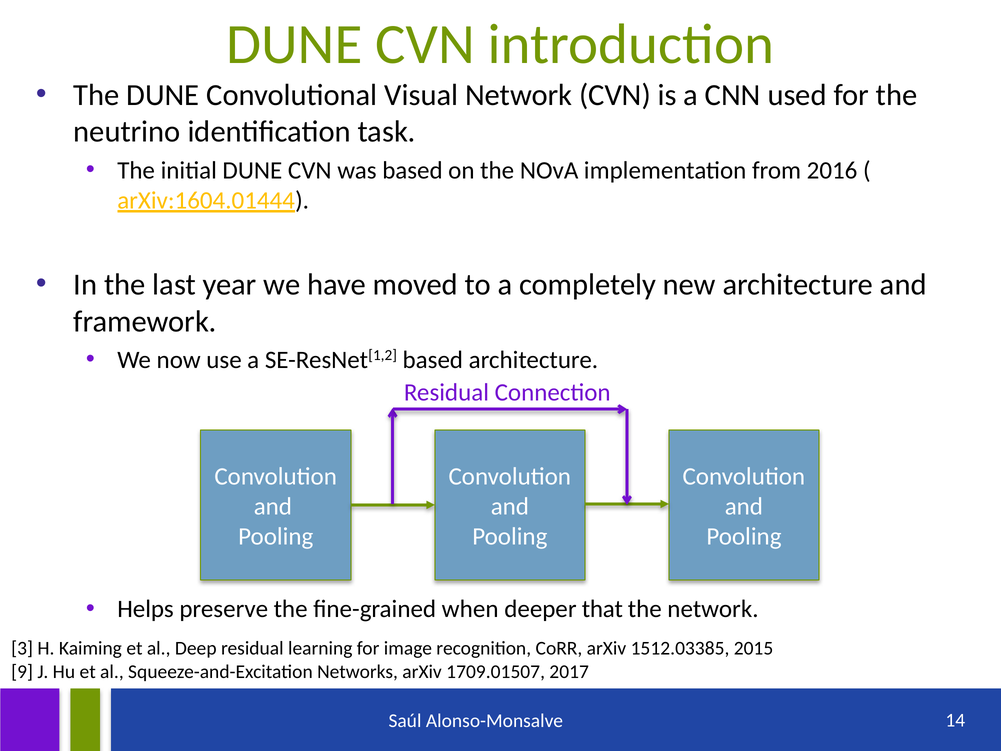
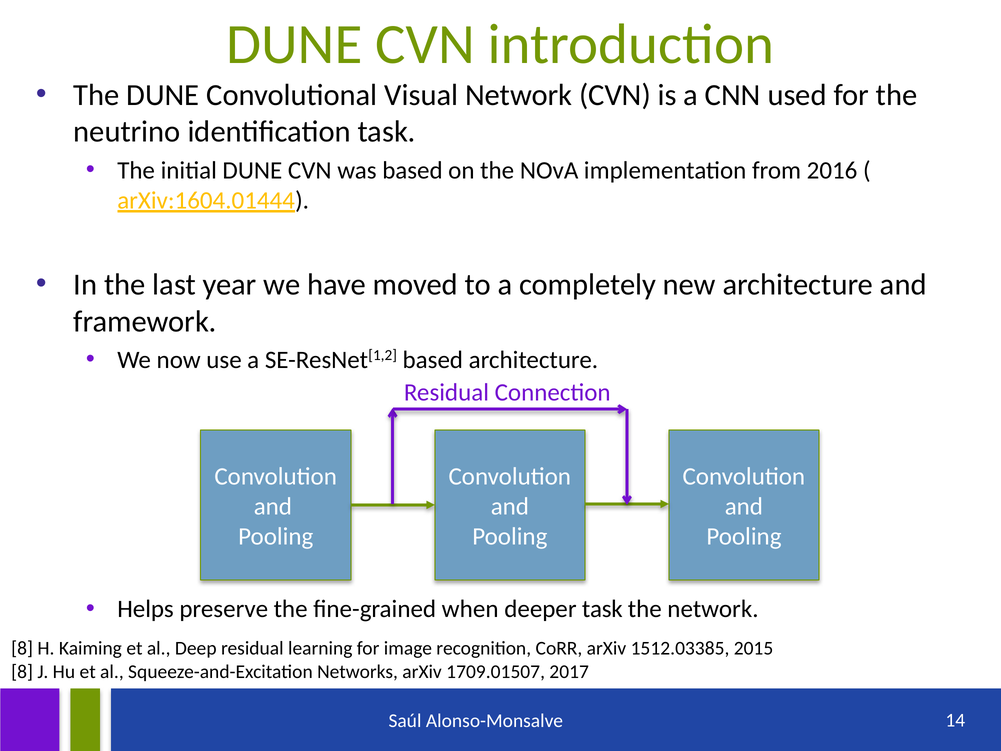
deeper that: that -> task (602, 609)
3: 3 -> 8 (22, 648)
9: 9 -> 8 (22, 671)
